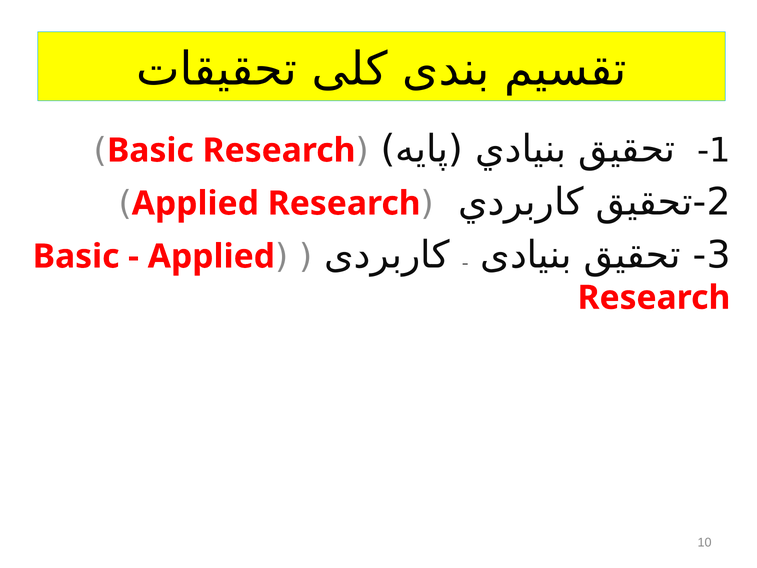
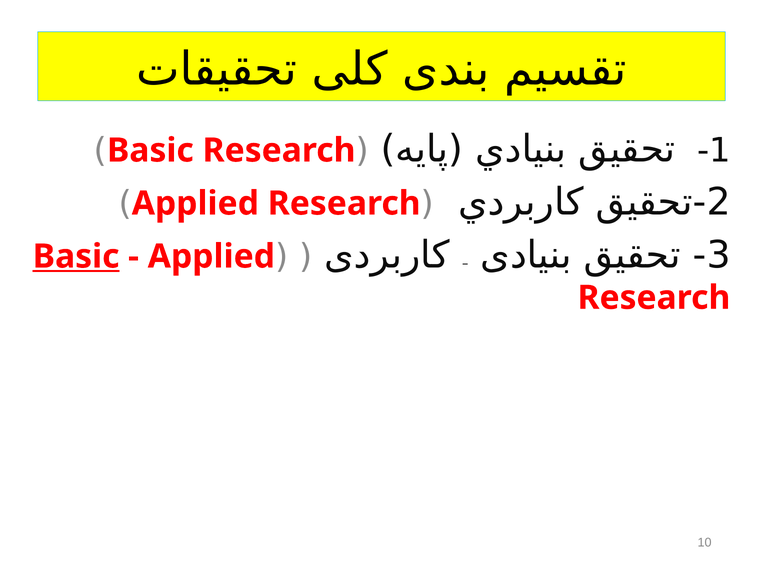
Basic underline: none -> present (76, 256)
